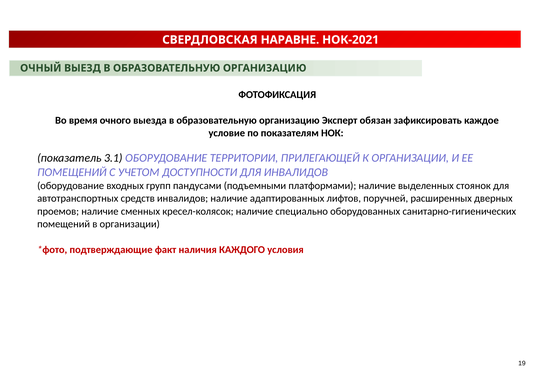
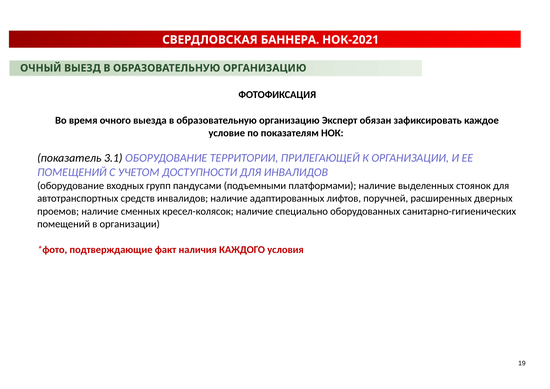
НАРАВНЕ: НАРАВНЕ -> БАННЕРА (290, 40)
